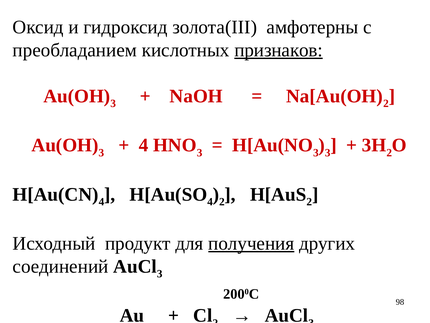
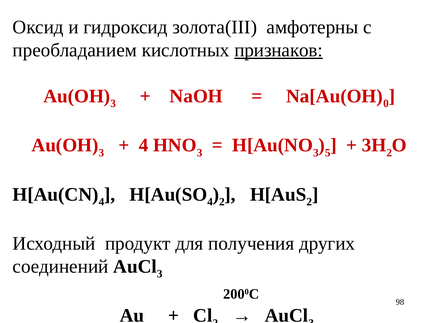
2: 2 -> 0 (386, 103)
3: 3 -> 5 (328, 152)
получения underline: present -> none (251, 243)
